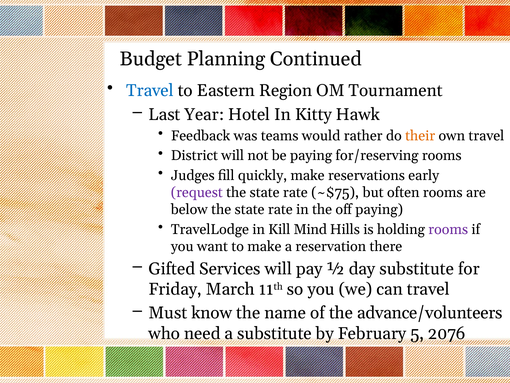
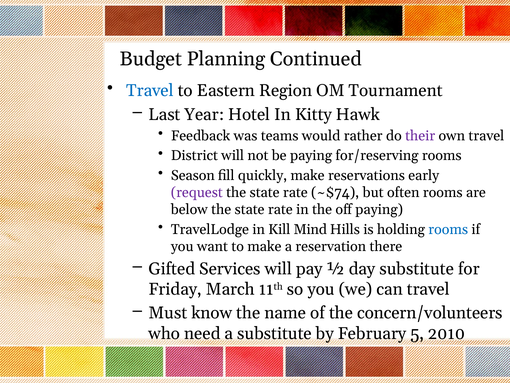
their colour: orange -> purple (420, 136)
Judges: Judges -> Season (193, 175)
~$75: ~$75 -> ~$74 (335, 192)
rooms colour: purple -> blue (448, 229)
advance/volunteers: advance/volunteers -> concern/volunteers (430, 313)
2076: 2076 -> 2010 (447, 333)
